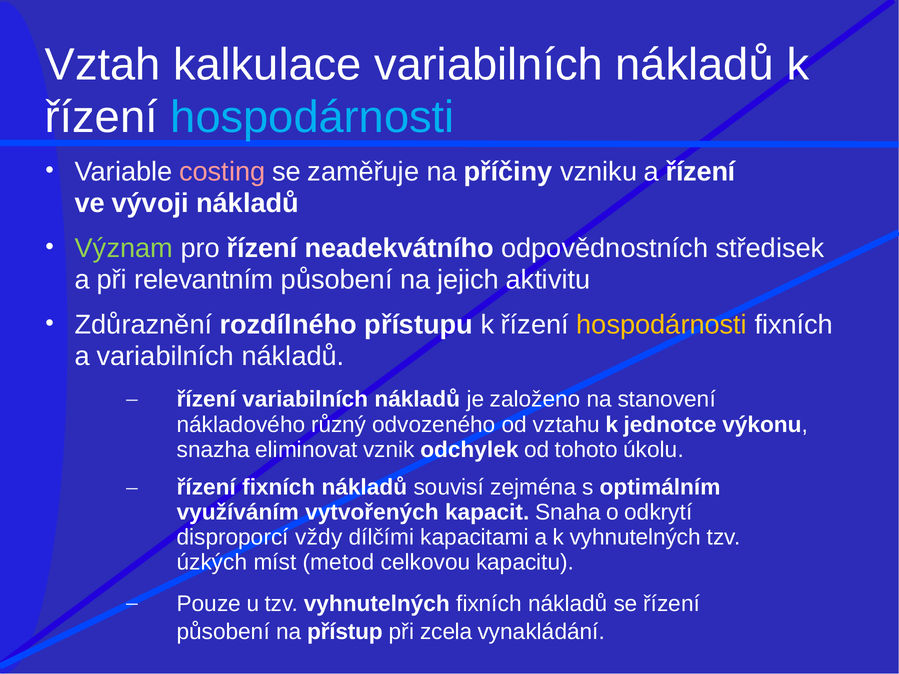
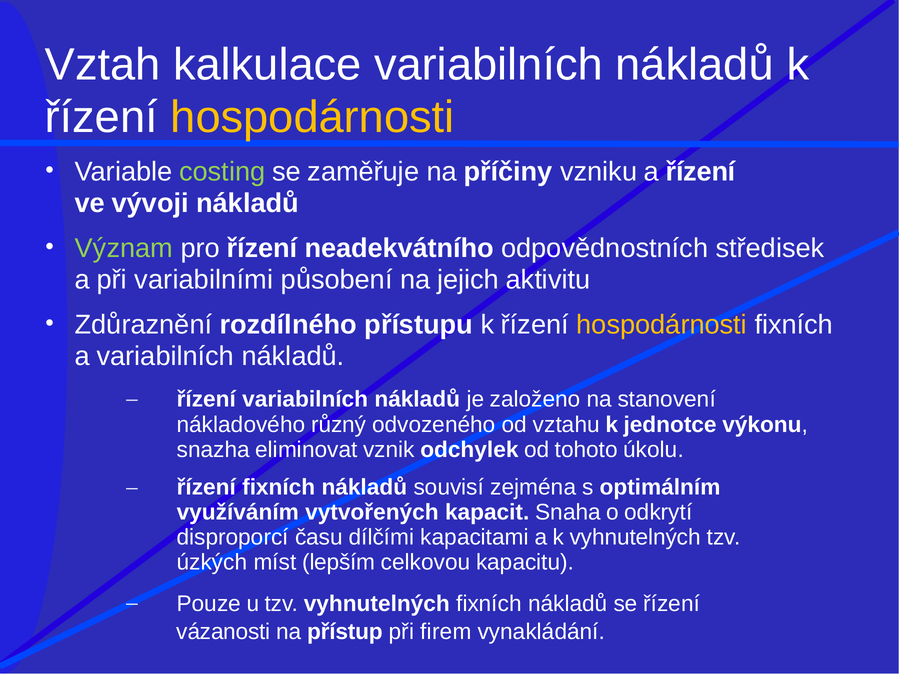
hospodárnosti colour: light blue -> yellow (312, 117)
costing colour: pink -> light green (222, 172)
relevantním: relevantním -> variabilními (204, 280)
vždy: vždy -> času (319, 538)
metod: metod -> lepším (339, 563)
působení: působení -> vázanosti (223, 632)
zcela: zcela -> firem (446, 632)
